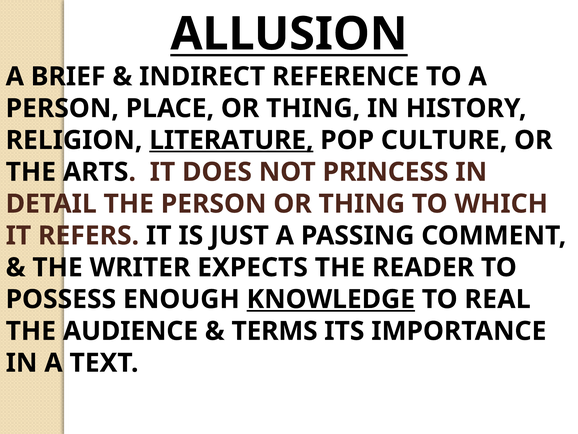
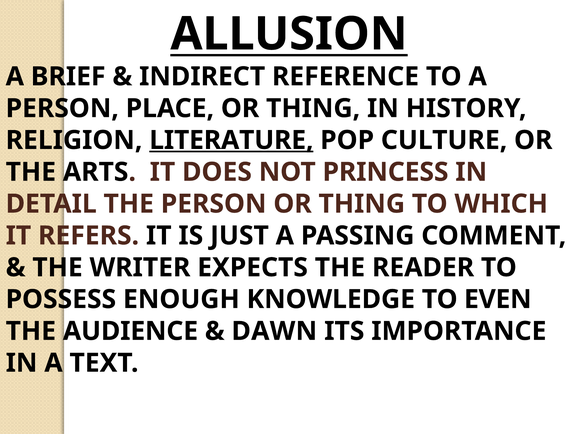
KNOWLEDGE underline: present -> none (331, 299)
REAL: REAL -> EVEN (498, 299)
TERMS: TERMS -> DAWN (274, 331)
